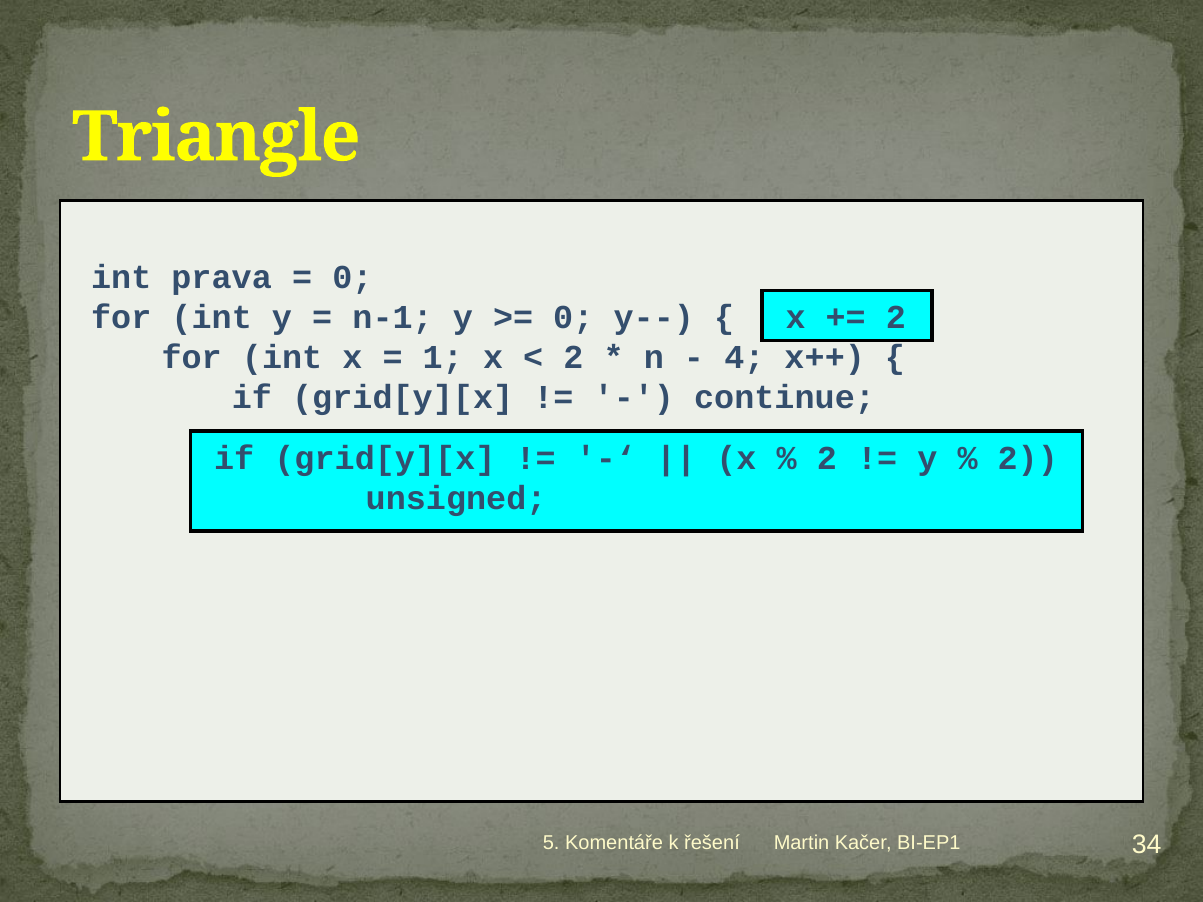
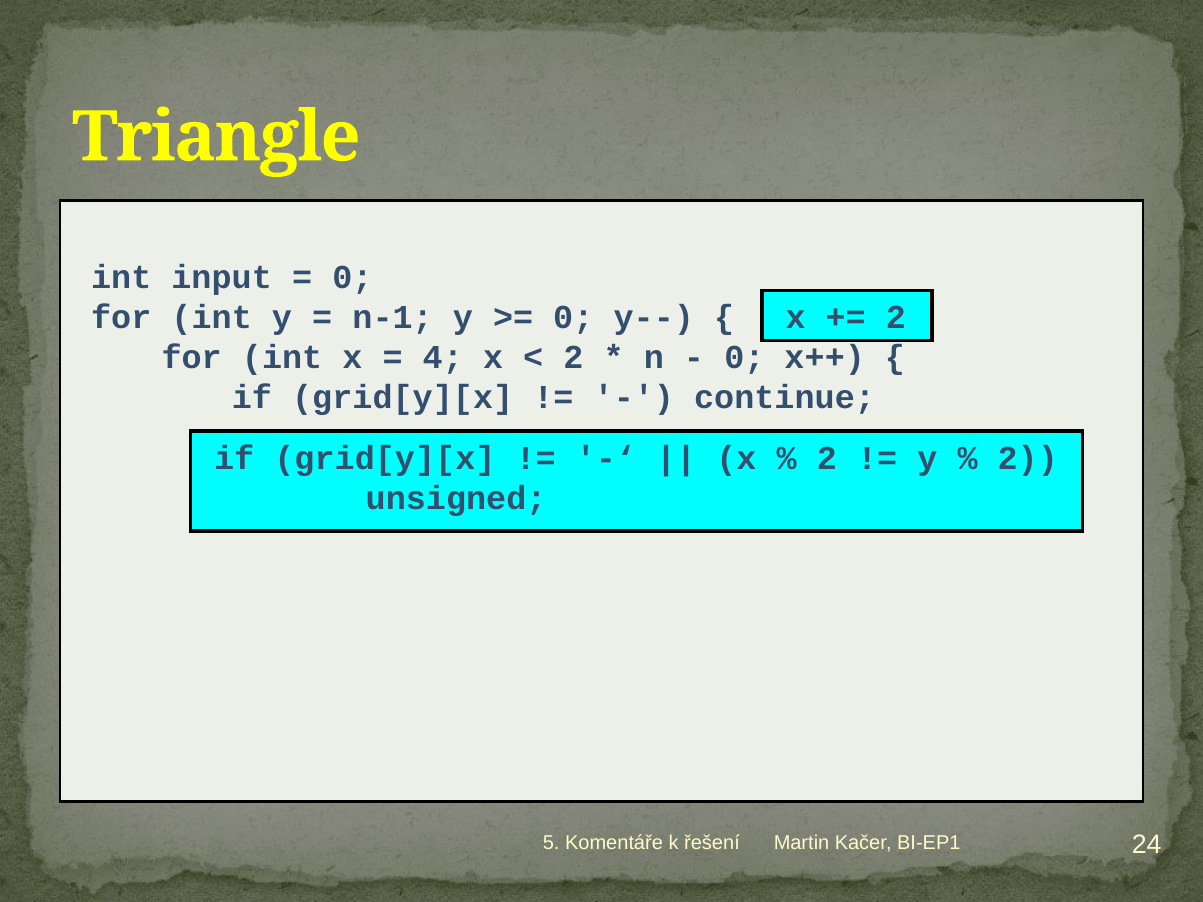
prava: prava -> input (222, 277)
1: 1 -> 4 (443, 358)
4: 4 -> 0 (744, 358)
34: 34 -> 24 (1147, 845)
